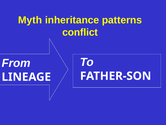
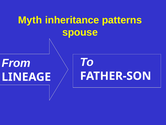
conflict: conflict -> spouse (80, 32)
